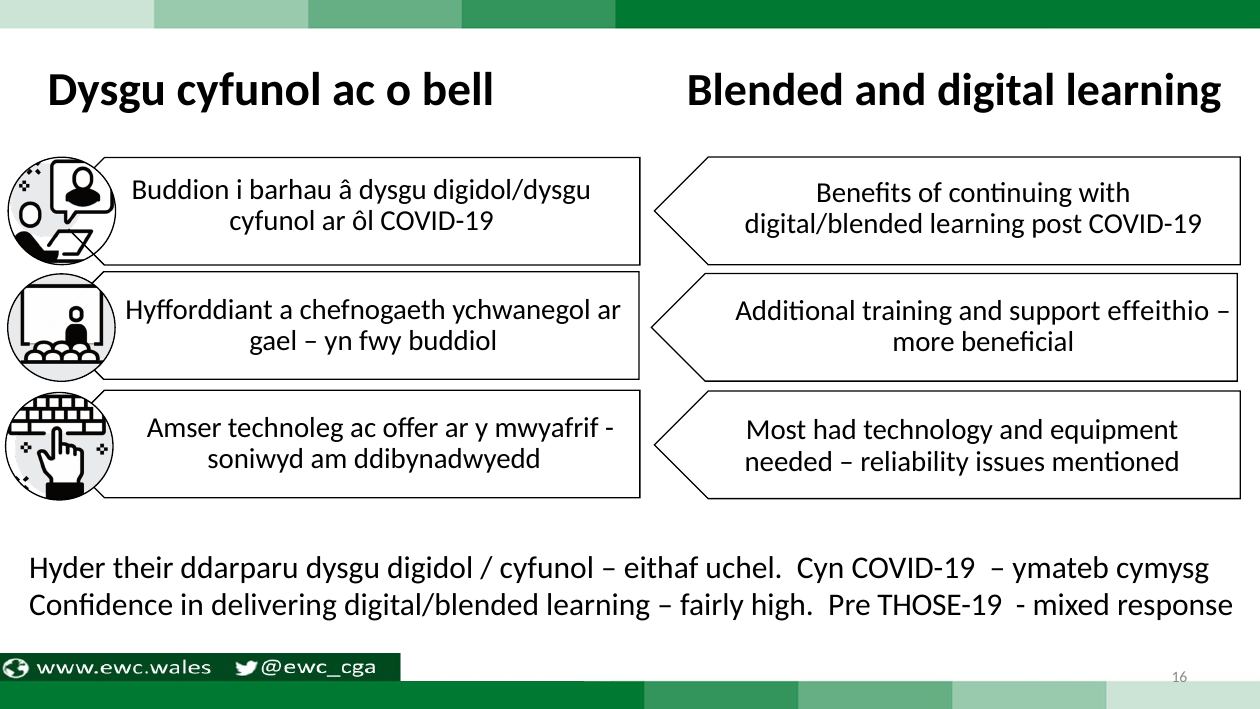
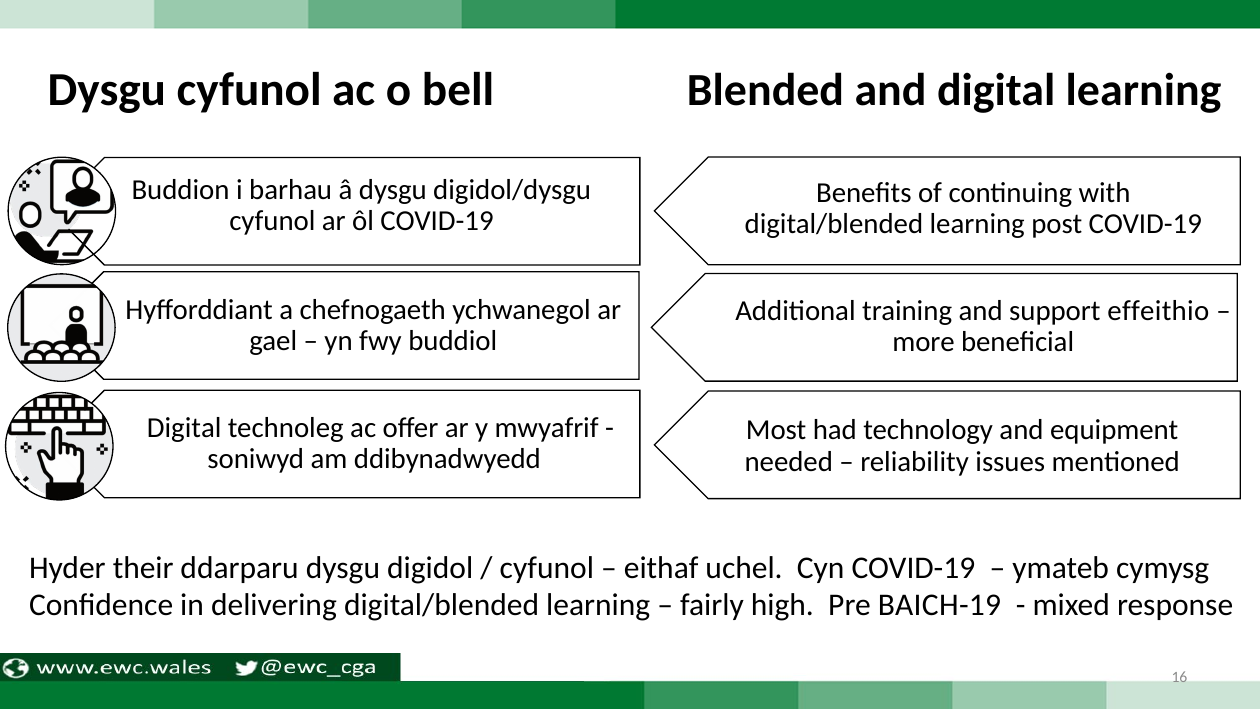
Amser: Amser -> Digital (184, 428)
THOSE-19: THOSE-19 -> BAICH-19 (939, 605)
